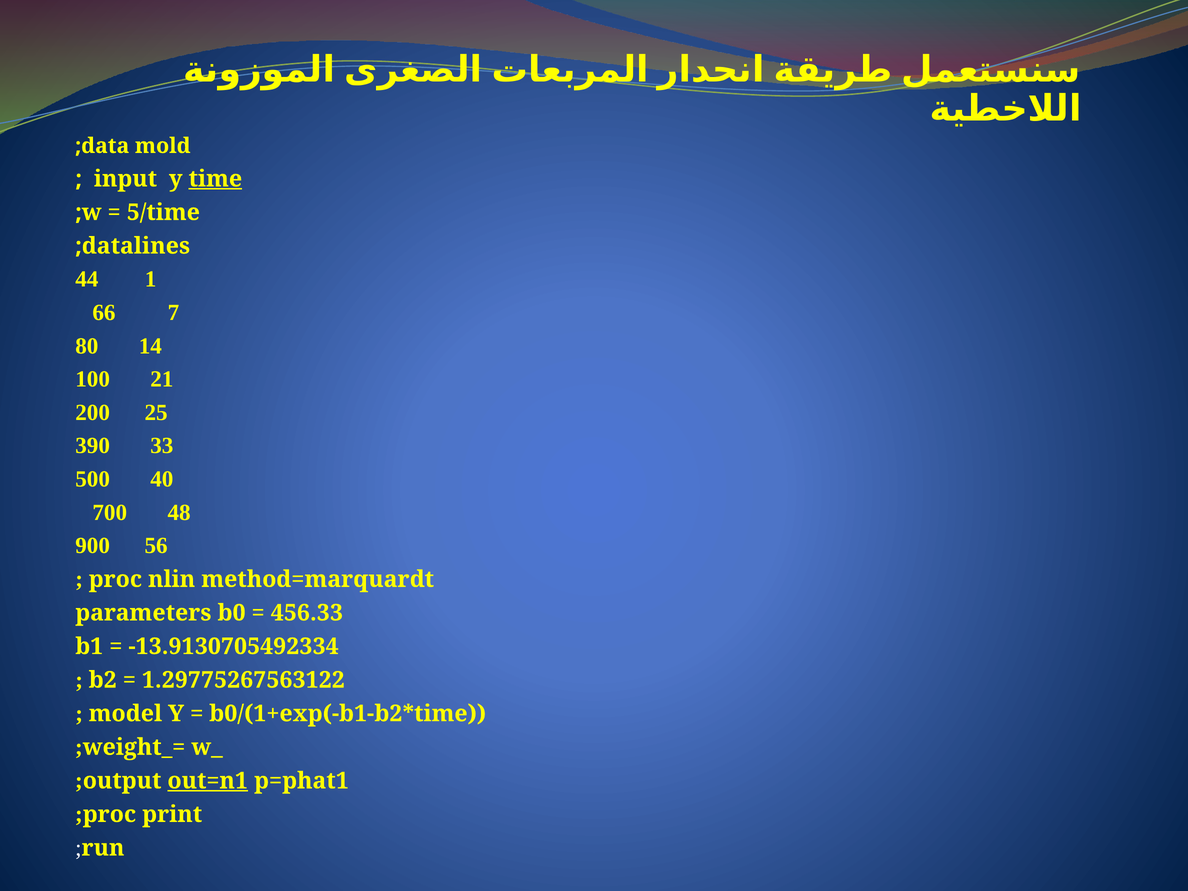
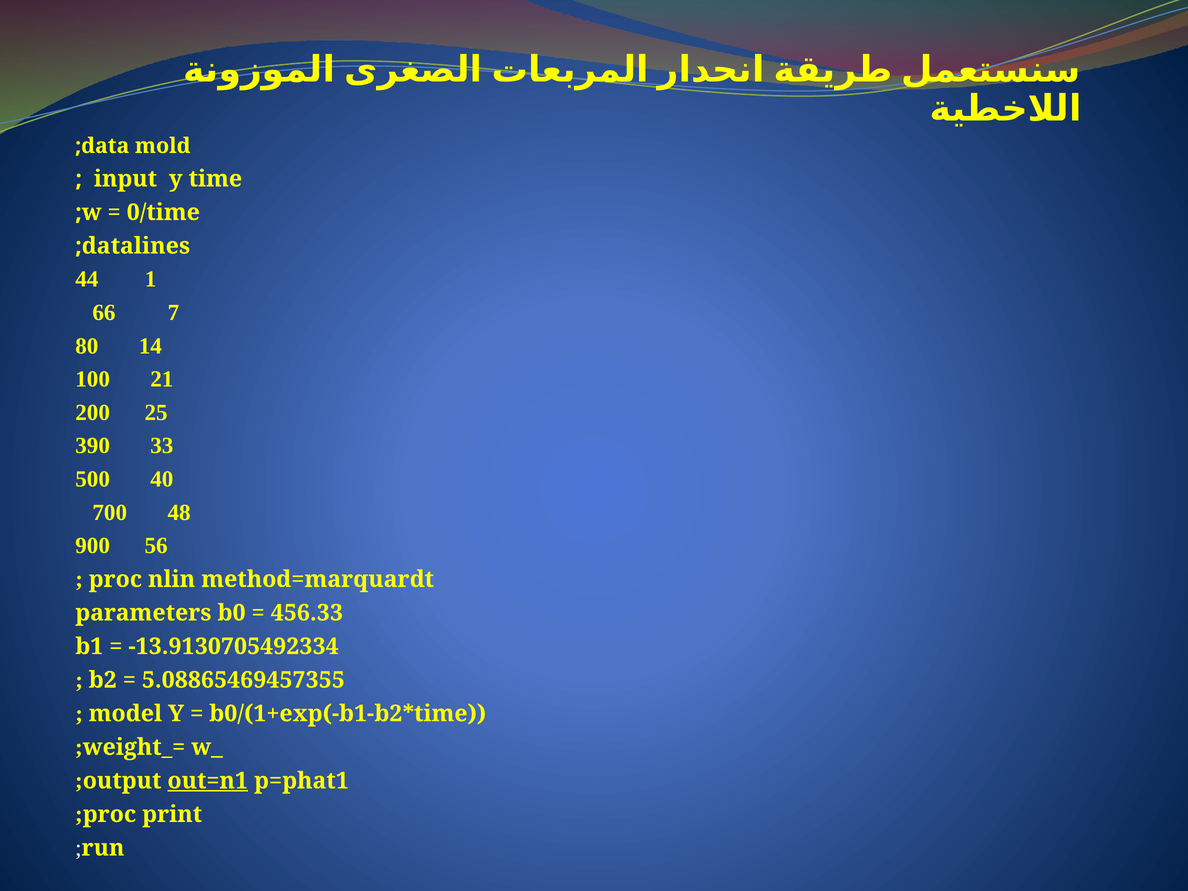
time underline: present -> none (215, 179)
5/time: 5/time -> 0/time (163, 212)
1.29775267563122: 1.29775267563122 -> 5.08865469457355 (243, 680)
